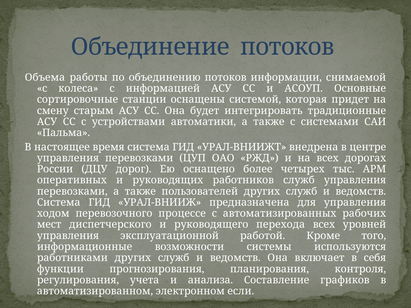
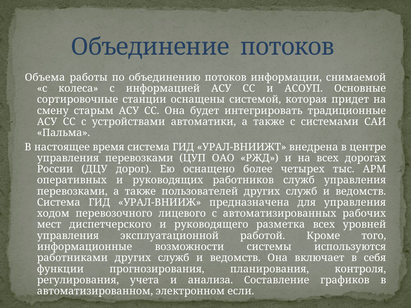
процессе: процессе -> лицевого (182, 214)
перехода: перехода -> разметка (281, 225)
